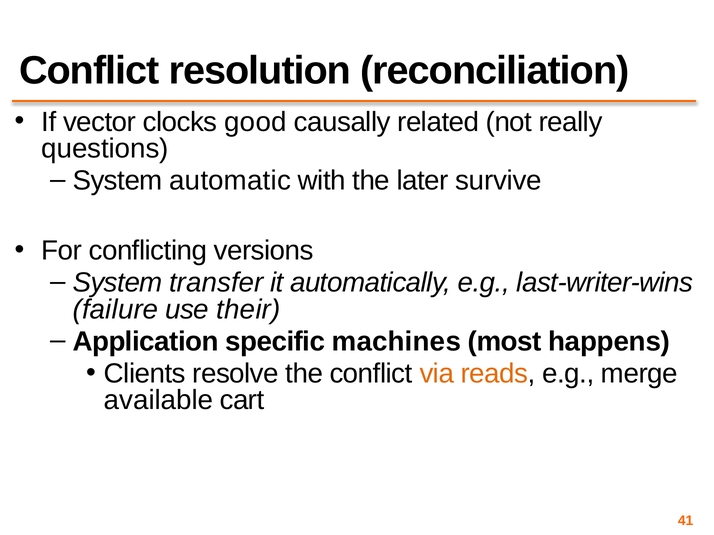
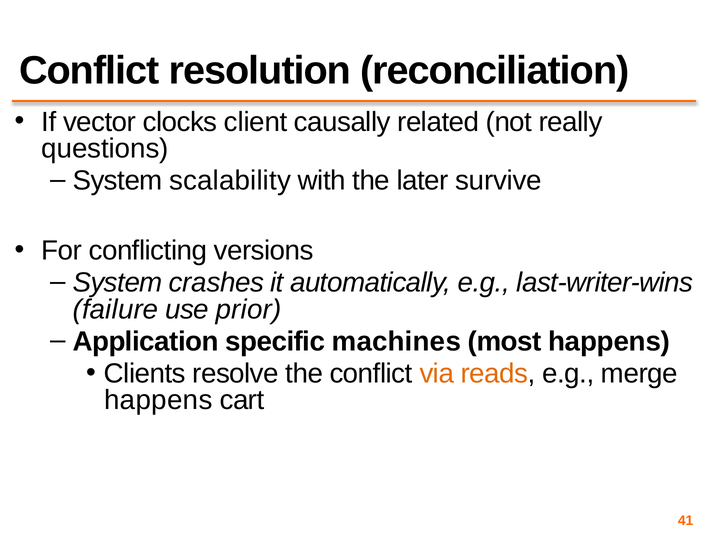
good: good -> client (256, 122)
automatic: automatic -> scalability (230, 181)
transfer: transfer -> crashes (217, 283)
their: their -> prior (248, 310)
available: available -> happens (158, 401)
